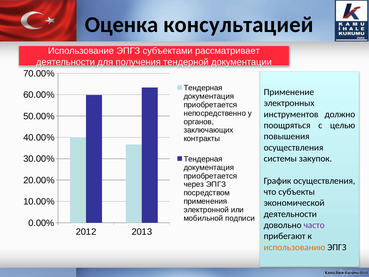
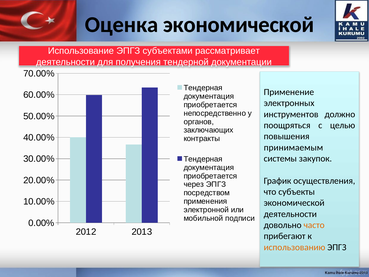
Оценка консультацией: консультацией -> экономической (239, 25)
осуществления: осуществления -> принимаемым (293, 147)
часто colour: purple -> orange (314, 225)
